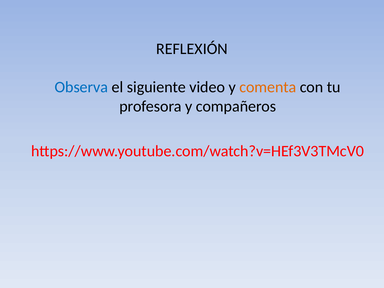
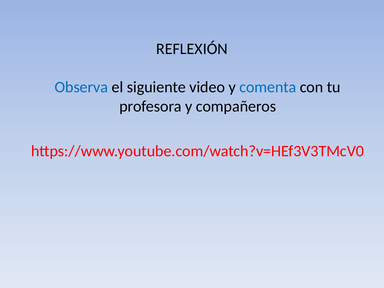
comenta colour: orange -> blue (268, 87)
